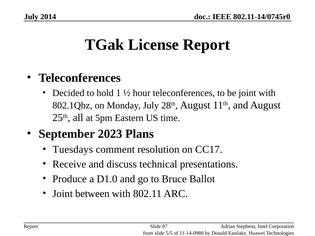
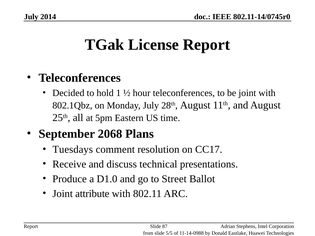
2023: 2023 -> 2068 (110, 134)
Bruce: Bruce -> Street (174, 179)
between: between -> attribute (92, 194)
